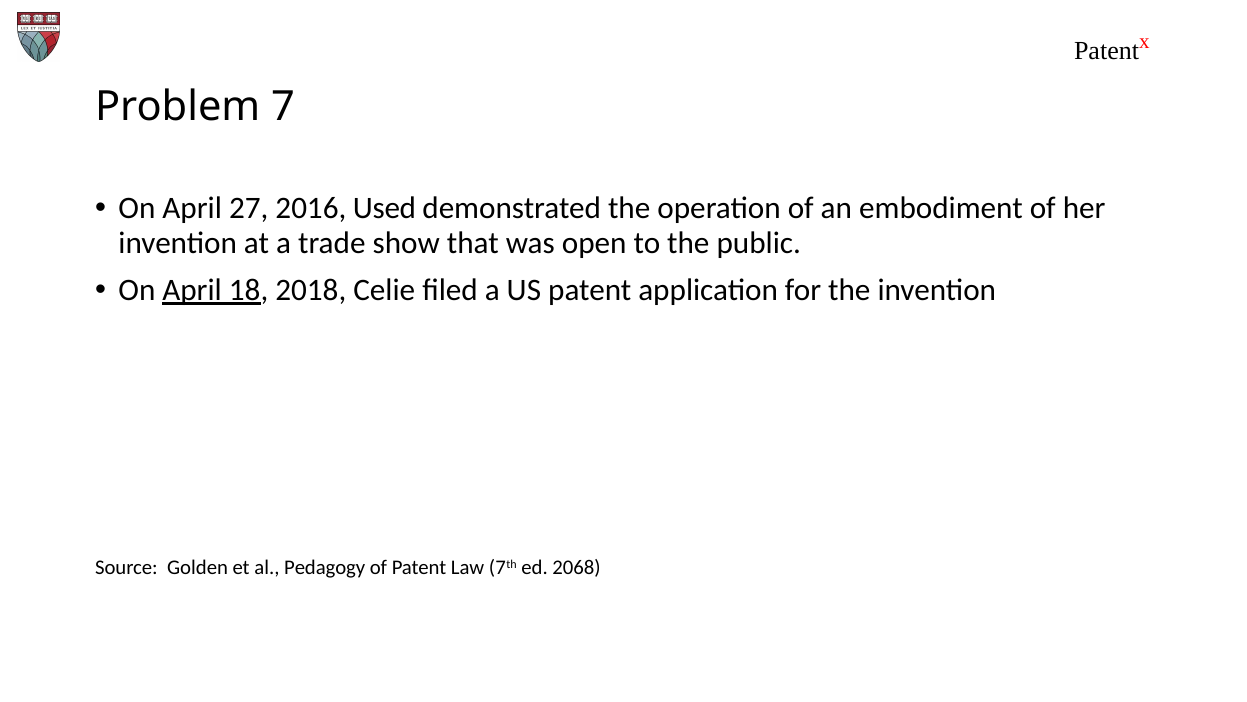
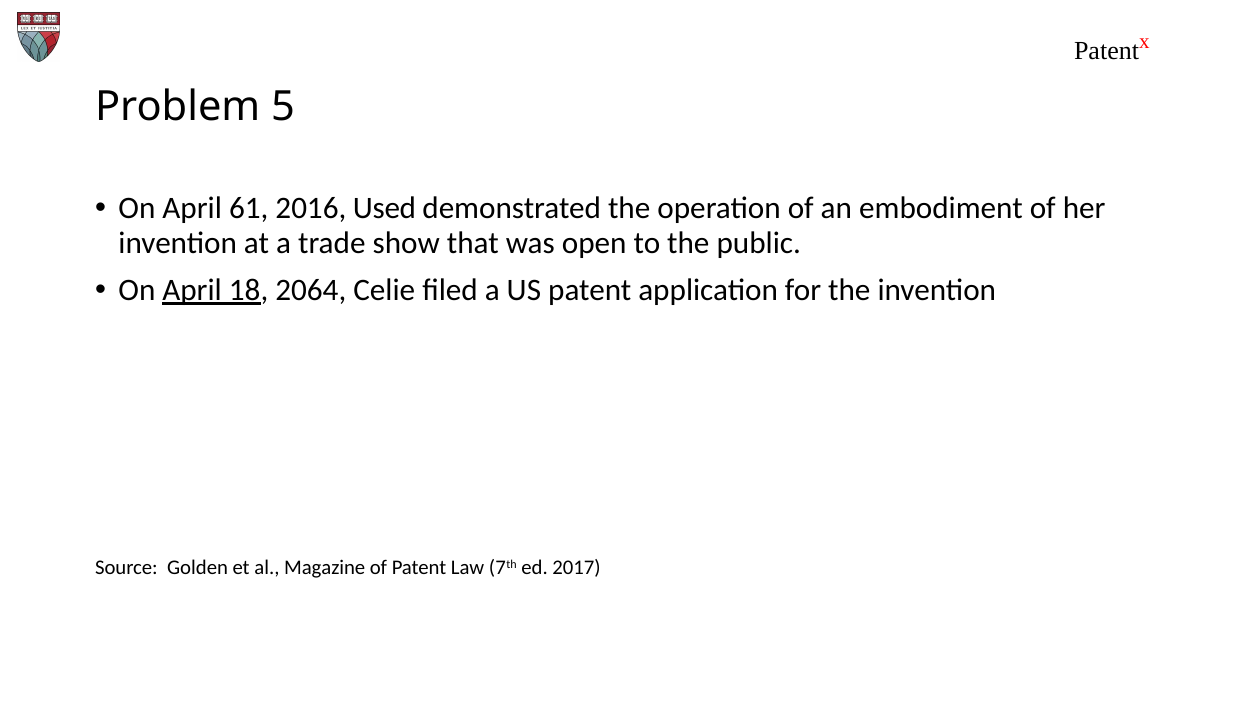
7: 7 -> 5 (283, 107)
27: 27 -> 61 (249, 208)
2018: 2018 -> 2064 (311, 290)
Pedagogy: Pedagogy -> Magazine (325, 568)
2068: 2068 -> 2017 (576, 568)
